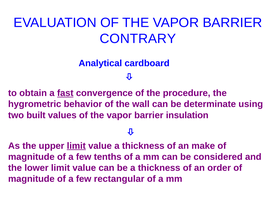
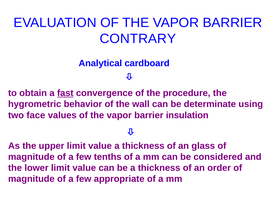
built: built -> face (36, 115)
limit underline: present -> none (76, 146)
make: make -> glass (203, 146)
rectangular: rectangular -> appropriate (119, 179)
